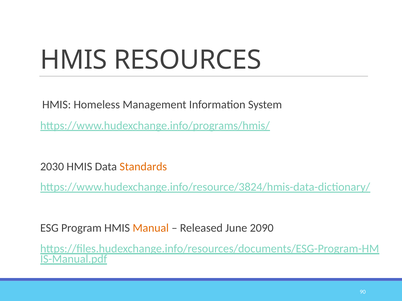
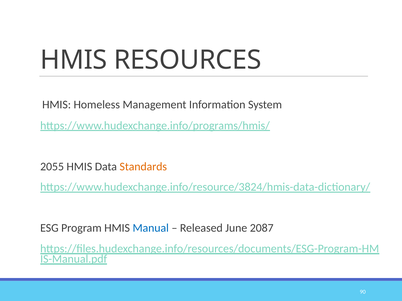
2030: 2030 -> 2055 (52, 167)
Manual colour: orange -> blue (151, 228)
2090: 2090 -> 2087 (262, 228)
